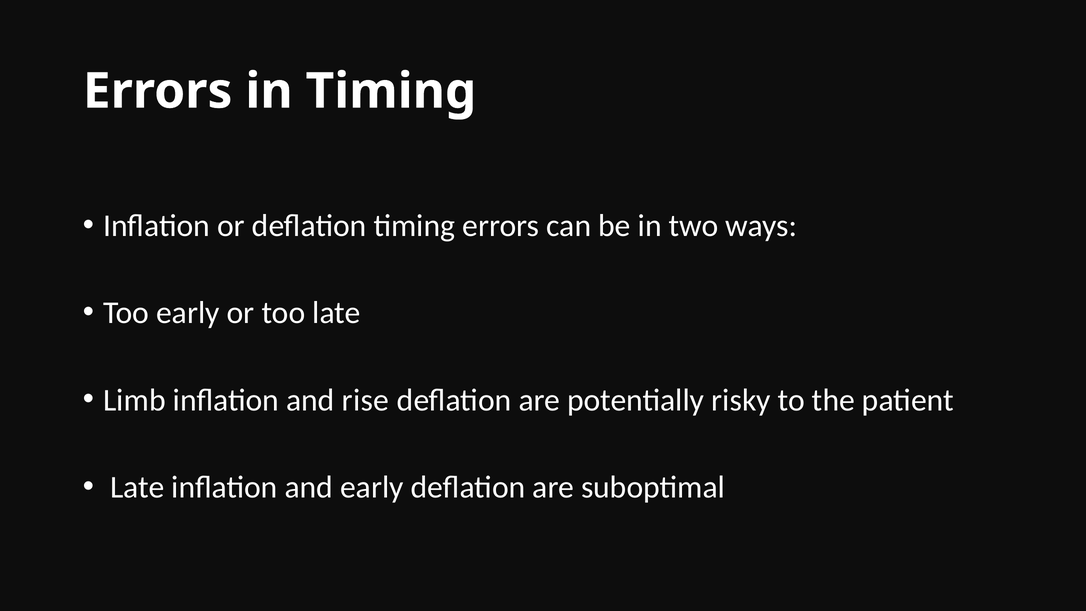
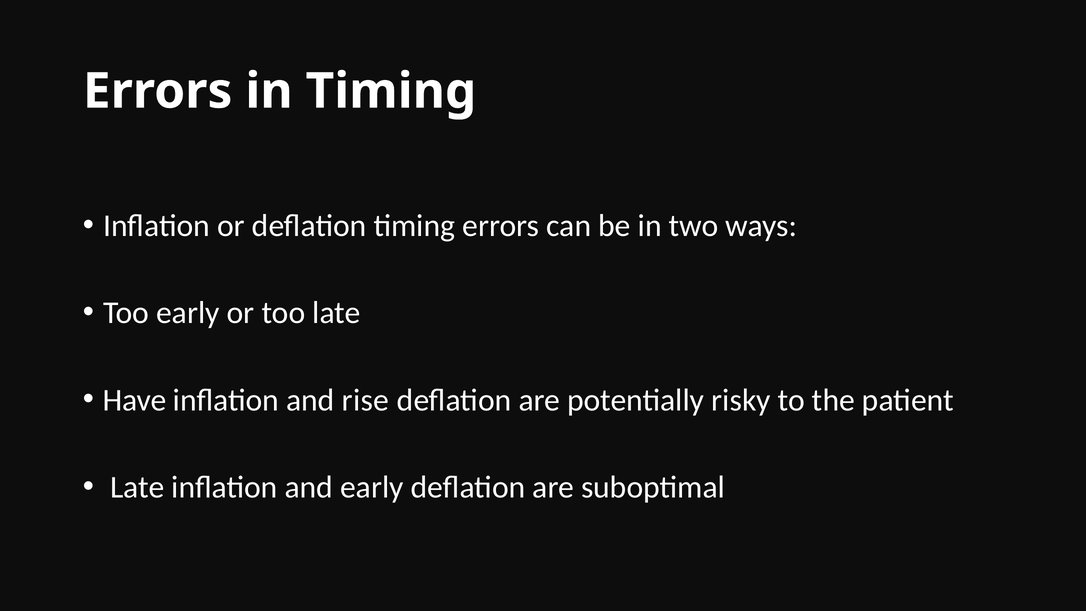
Limb: Limb -> Have (135, 400)
